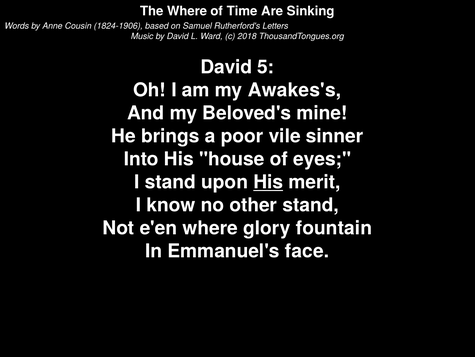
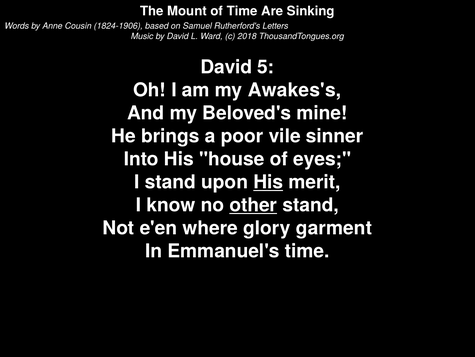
The Where: Where -> Mount (187, 11)
other underline: none -> present (253, 205)
fountain: fountain -> garment (334, 228)
Emmanuel's face: face -> time (307, 251)
